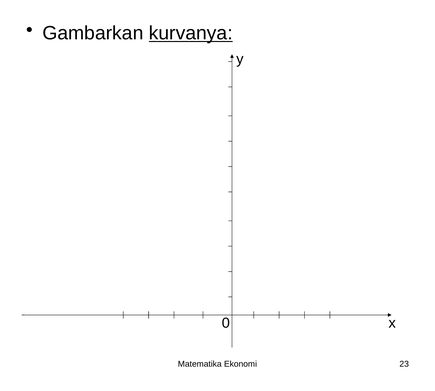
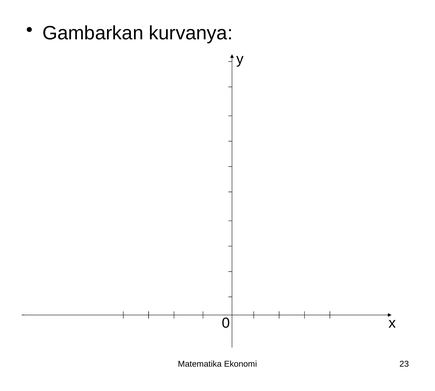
kurvanya underline: present -> none (191, 33)
